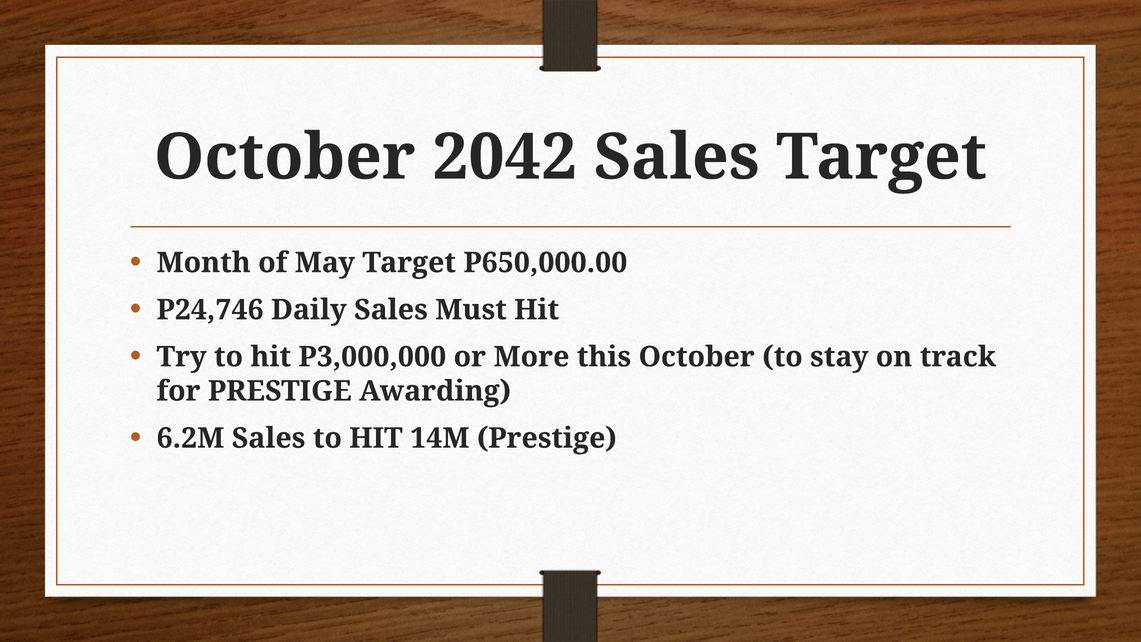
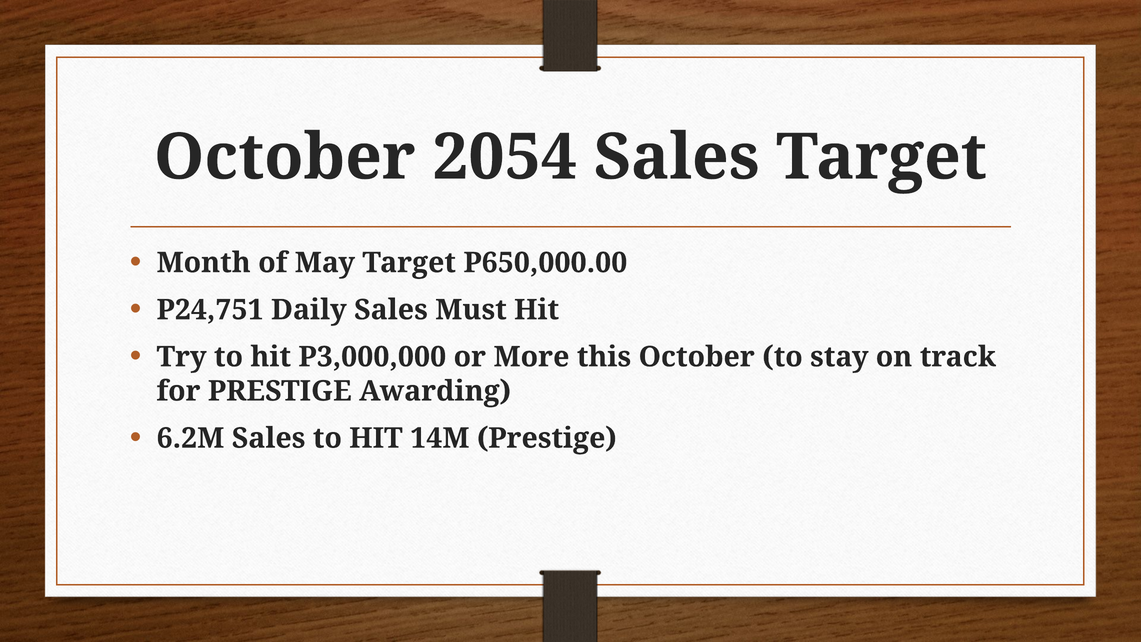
2042: 2042 -> 2054 (505, 157)
P24,746: P24,746 -> P24,751 (210, 310)
